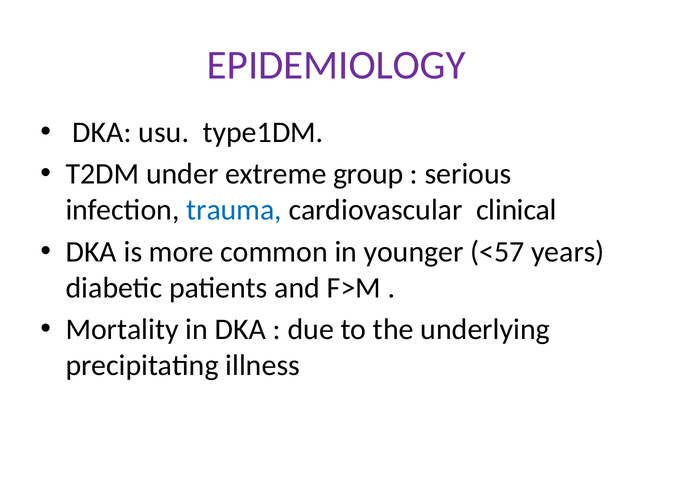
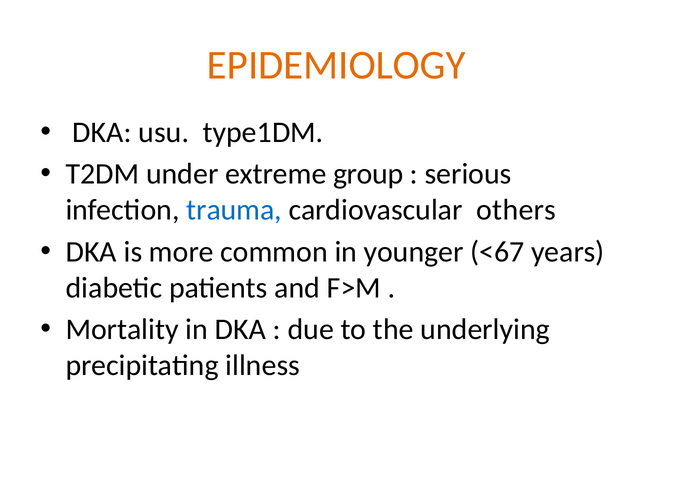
EPIDEMIOLOGY colour: purple -> orange (336, 65)
clinical: clinical -> others (516, 210)
<57: <57 -> <67 (497, 252)
